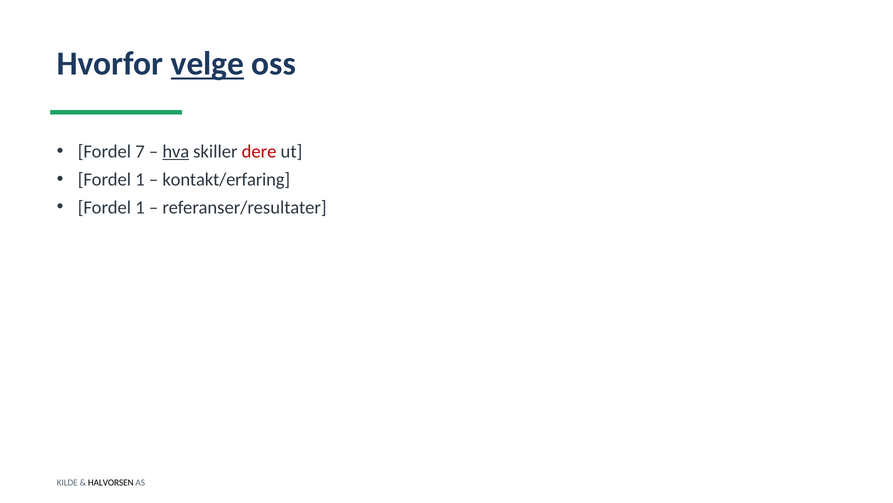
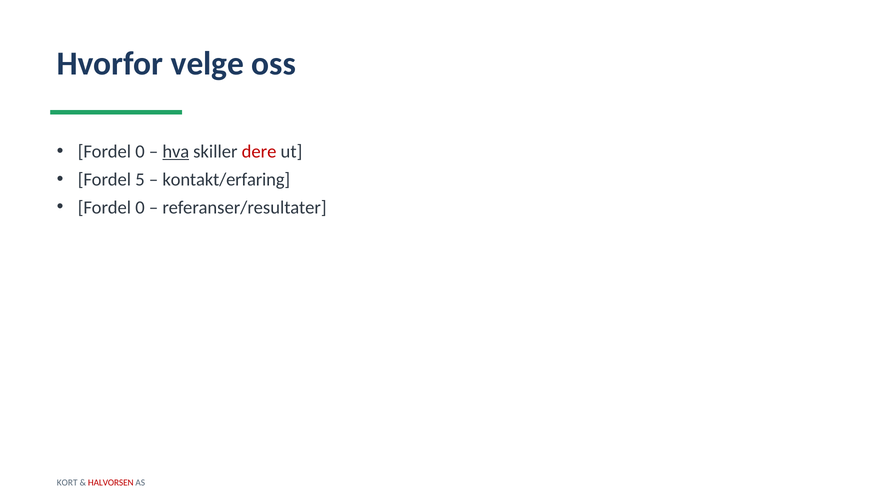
velge underline: present -> none (207, 64)
7: 7 -> 0 (140, 151)
1: 1 -> 5 (140, 179)
1: 1 -> 0 (140, 207)
KILDE: KILDE -> KORT (67, 482)
HALVORSEN colour: black -> red (111, 482)
